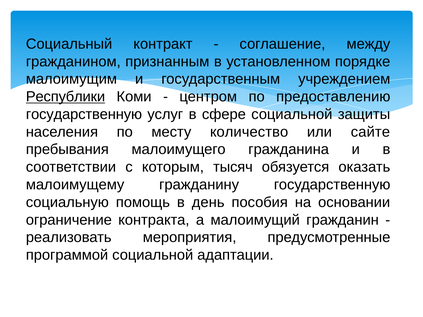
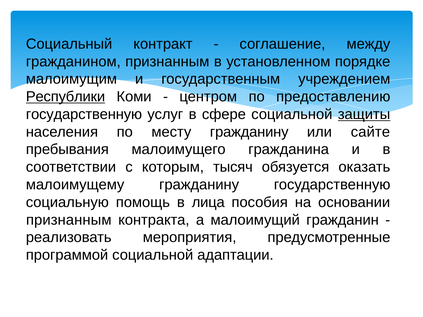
защиты underline: none -> present (364, 114)
месту количество: количество -> гражданину (249, 132)
день: день -> лица (208, 202)
ограничение: ограничение -> признанным (69, 220)
